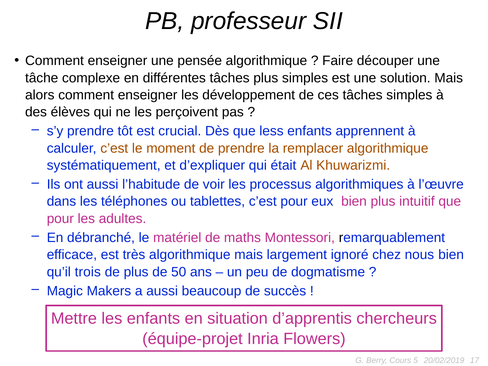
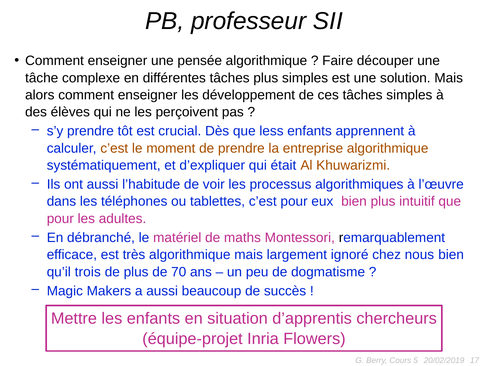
remplacer: remplacer -> entreprise (313, 148)
50: 50 -> 70 (179, 272)
